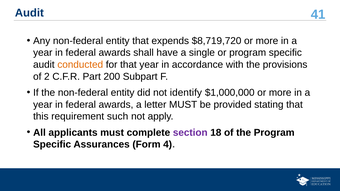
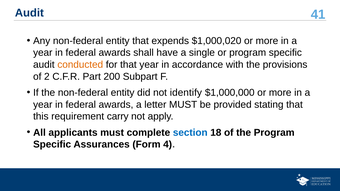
$8,719,720: $8,719,720 -> $1,000,020 (217, 41)
such: such -> carry (118, 117)
section colour: purple -> blue (190, 133)
